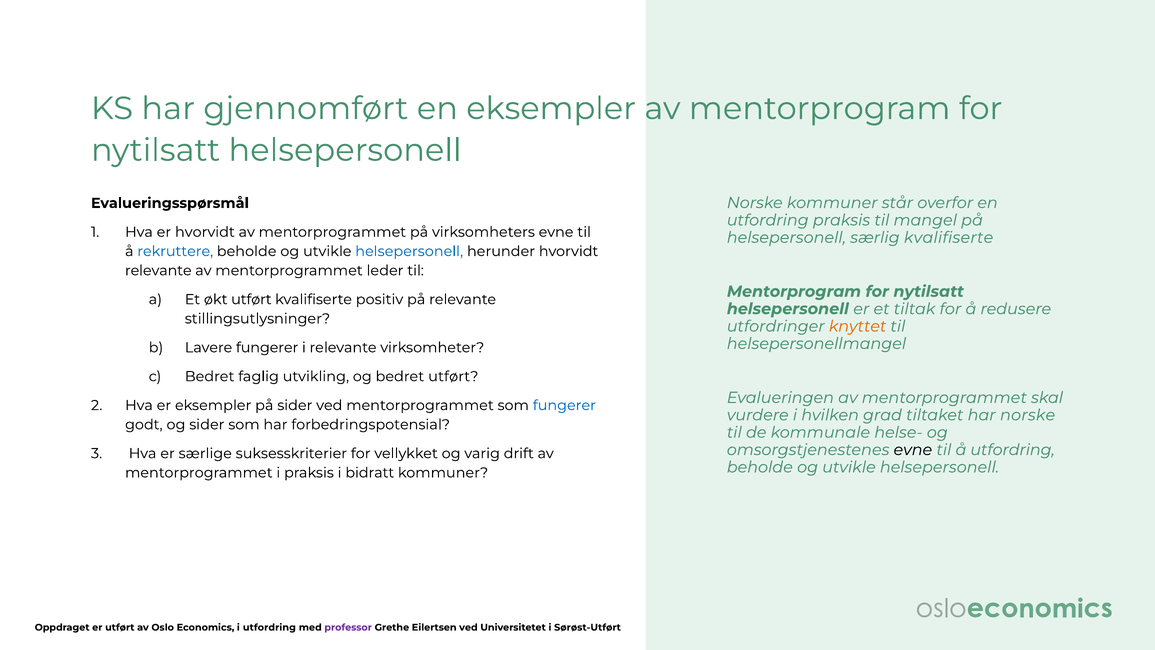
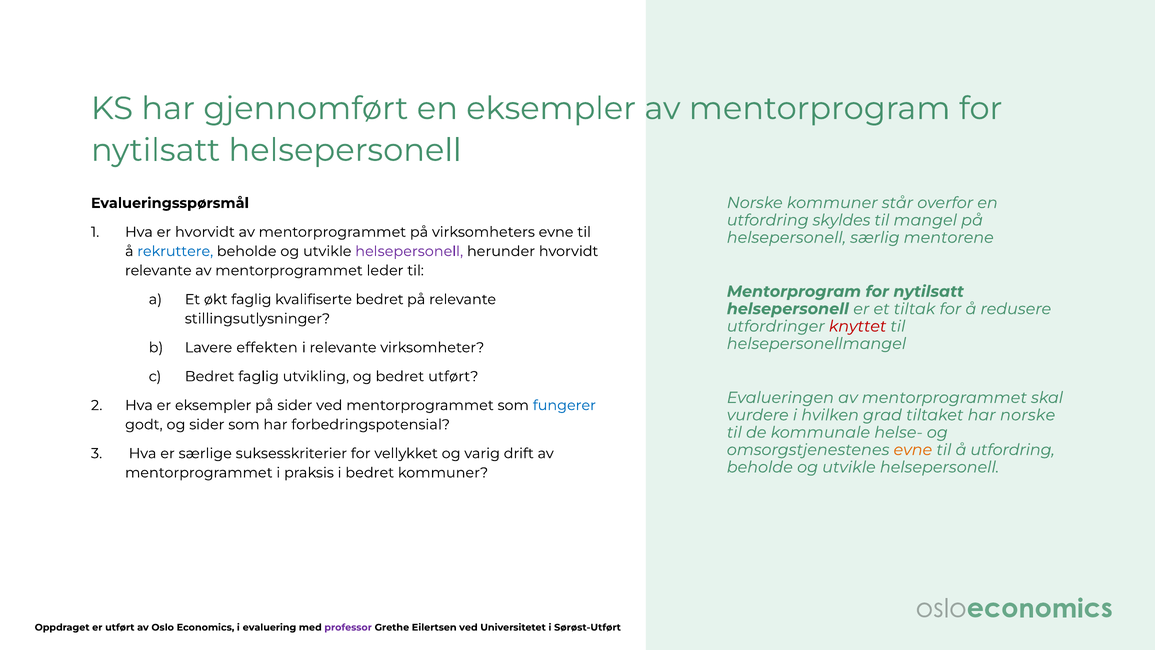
utfordring praksis: praksis -> skyldes (842, 220)
særlig kvalifiserte: kvalifiserte -> mentorene (949, 237)
helsepersonell colour: blue -> purple (409, 251)
økt utført: utført -> faglig (251, 299)
kvalifiserte positiv: positiv -> bedret (380, 299)
knyttet colour: orange -> red (858, 326)
Lavere fungerer: fungerer -> effekten (267, 347)
evne colour: black -> orange (913, 450)
i bidratt: bidratt -> bedret (370, 473)
i utfordring: utfordring -> evaluering (269, 627)
